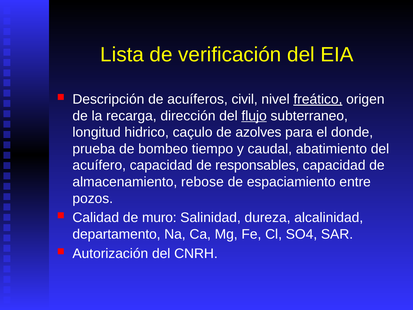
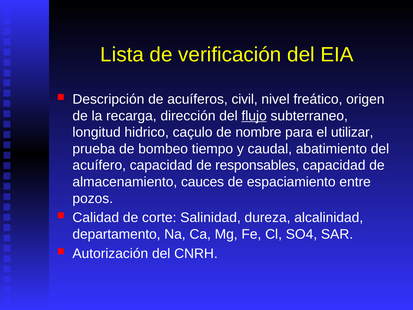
freático underline: present -> none (318, 99)
azolves: azolves -> nombre (258, 132)
donde: donde -> utilizar (352, 132)
rebose: rebose -> cauces (203, 182)
muro: muro -> corte (159, 218)
